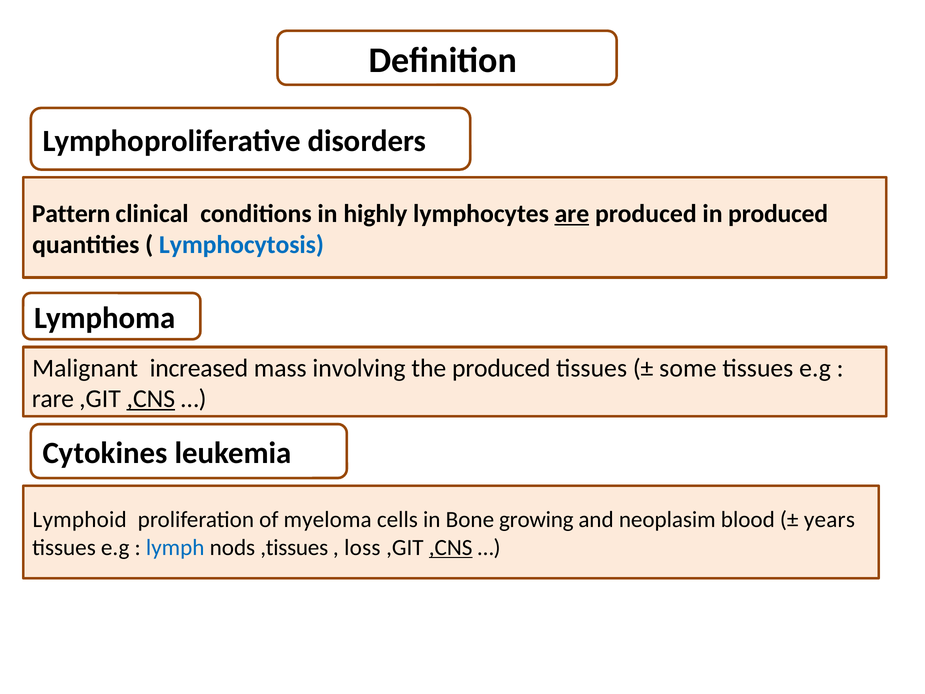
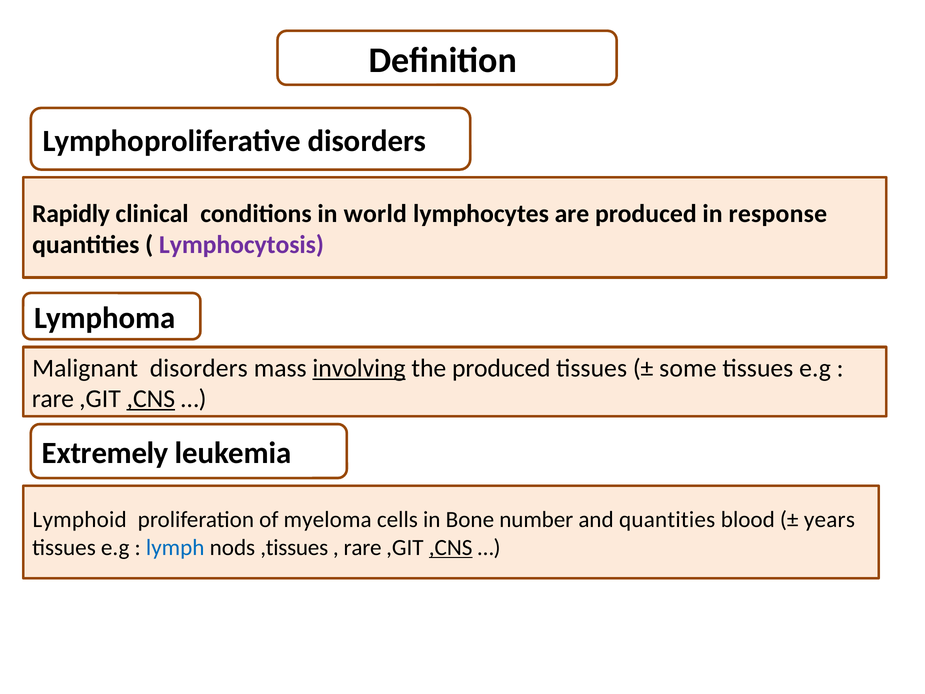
Pattern: Pattern -> Rapidly (71, 214)
highly: highly -> world (375, 214)
are underline: present -> none (572, 214)
in produced: produced -> response (778, 214)
Lymphocytosis colour: blue -> purple (241, 245)
Malignant increased: increased -> disorders (199, 368)
involving underline: none -> present (359, 368)
Cytokines: Cytokines -> Extremely (105, 453)
growing: growing -> number (536, 520)
and neoplasim: neoplasim -> quantities (667, 520)
loss: loss -> rare (363, 547)
